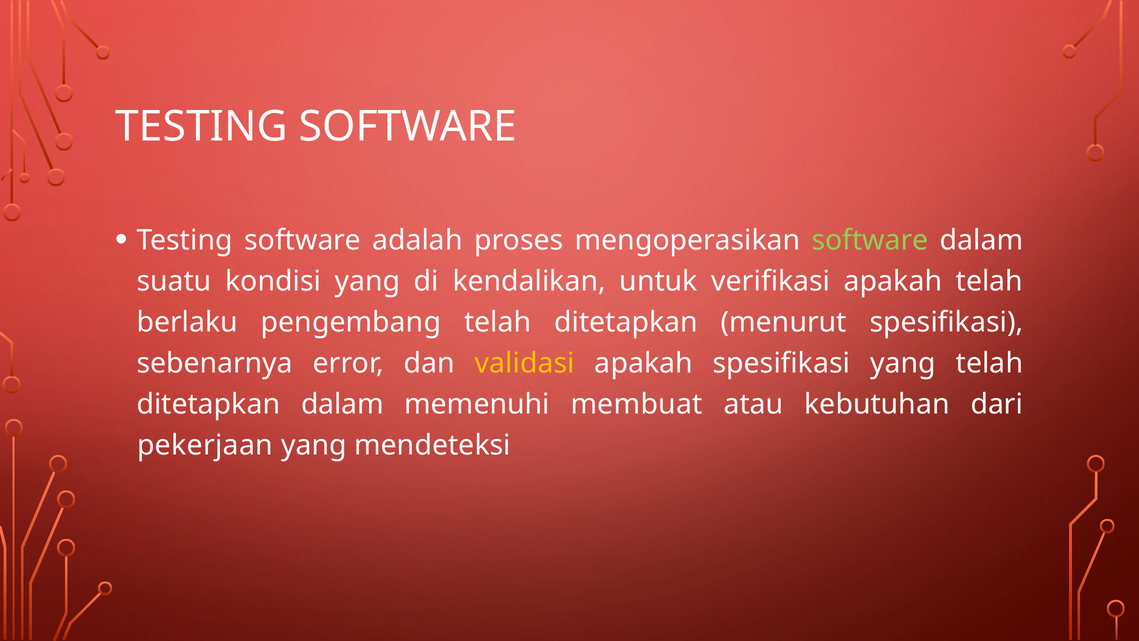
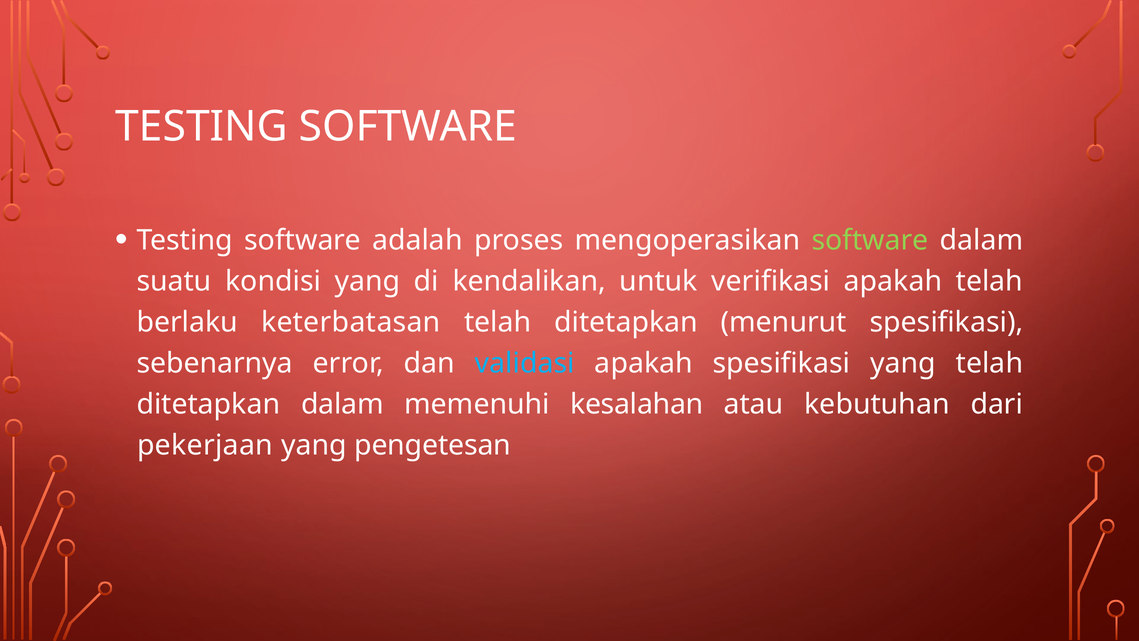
pengembang: pengembang -> keterbatasan (351, 322)
validasi colour: yellow -> light blue (525, 363)
membuat: membuat -> kesalahan (637, 404)
mendeteksi: mendeteksi -> pengetesan (433, 445)
